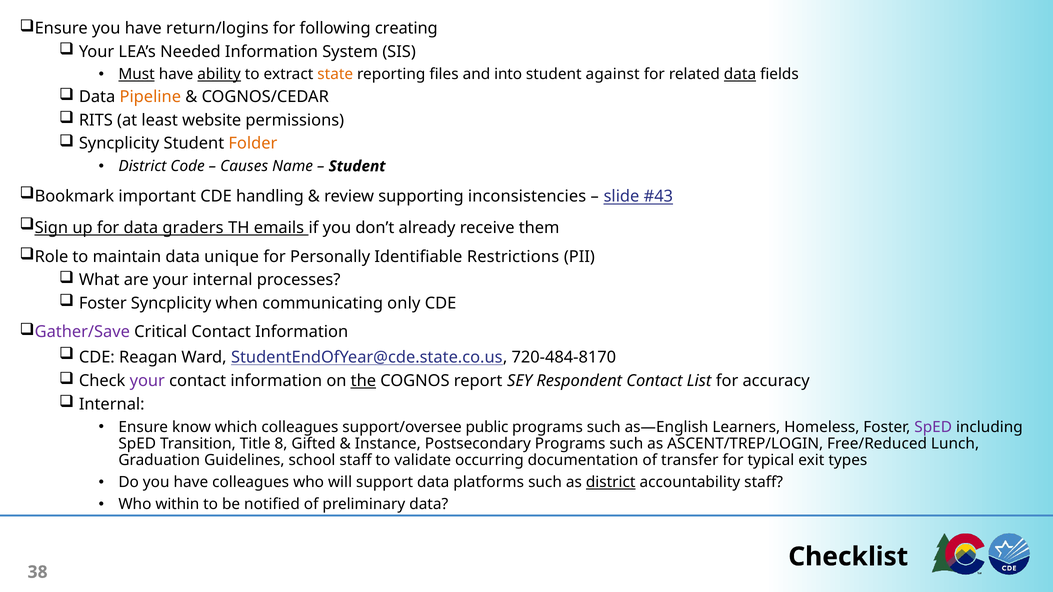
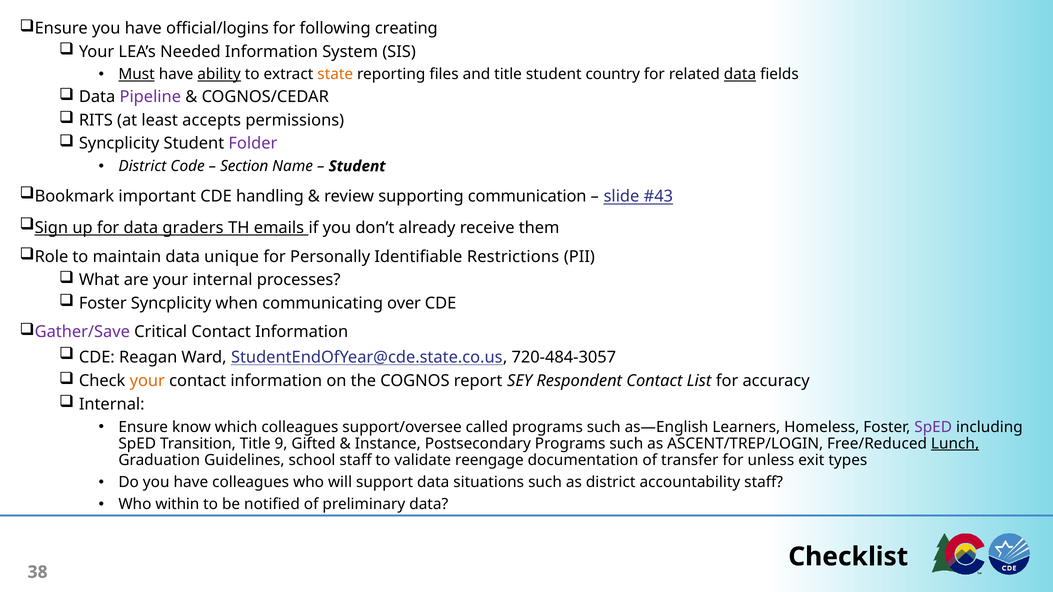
return/logins: return/logins -> official/logins (217, 29)
and into: into -> title (508, 74)
against: against -> country (613, 74)
Pipeline colour: orange -> purple (150, 97)
website: website -> accepts (212, 120)
Folder colour: orange -> purple (253, 144)
Causes: Causes -> Section (244, 166)
inconsistencies: inconsistencies -> communication (527, 196)
only: only -> over (404, 303)
720-484-8170: 720-484-8170 -> 720-484-3057 (564, 357)
your colour: purple -> orange (147, 381)
the underline: present -> none (363, 381)
public: public -> called (487, 427)
8: 8 -> 9 (281, 444)
Lunch underline: none -> present (955, 444)
occurring: occurring -> reengage (489, 460)
typical: typical -> unless (771, 460)
platforms: platforms -> situations (489, 482)
district underline: present -> none (611, 482)
